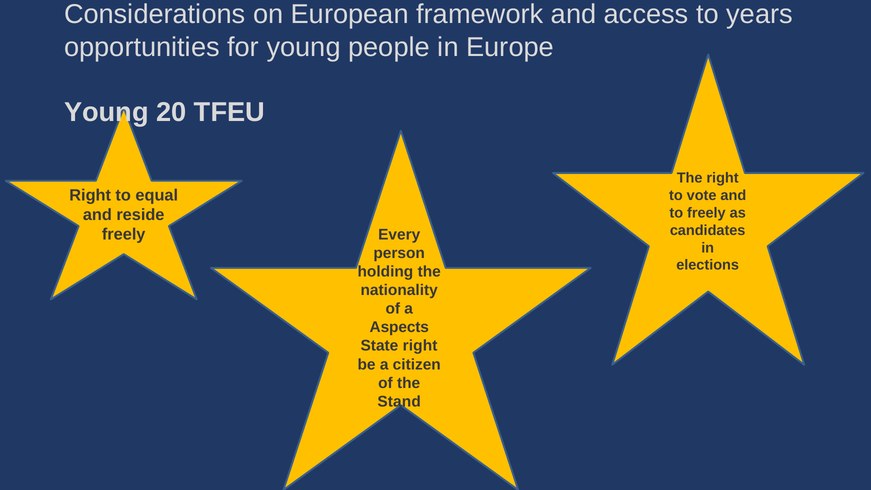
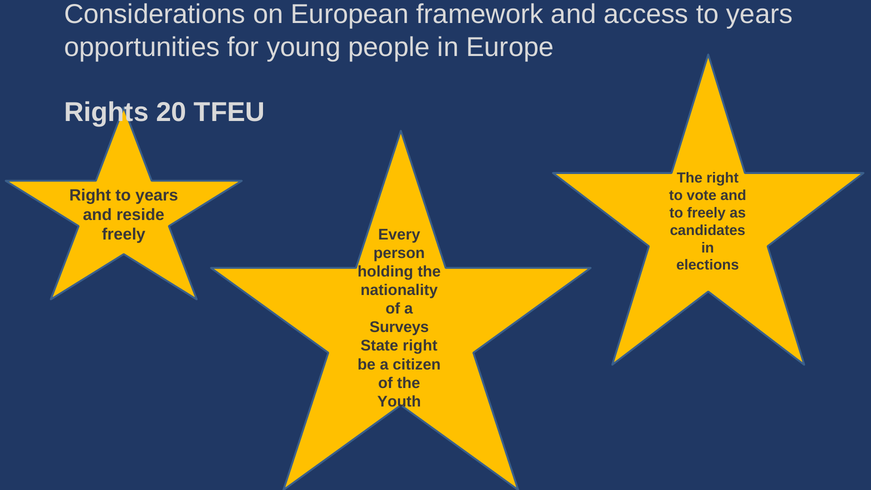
Young: Young -> Rights (106, 112)
Right to equal: equal -> years (157, 195)
Aspects: Aspects -> Surveys (399, 327)
Stand: Stand -> Youth (399, 401)
